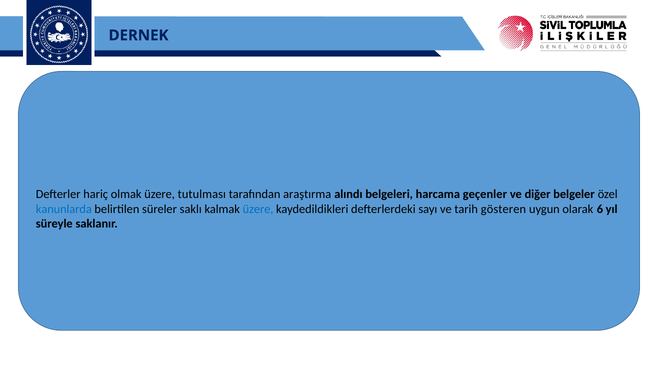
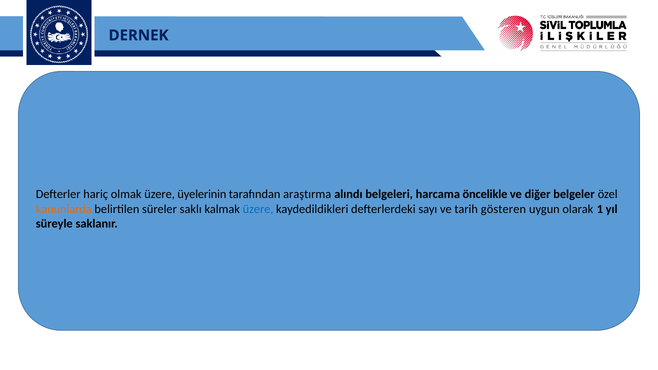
tutulması: tutulması -> üyelerinin (202, 194)
geçenler: geçenler -> öncelikle (485, 194)
kanunlarda colour: blue -> orange (64, 209)
6: 6 -> 1 (600, 209)
